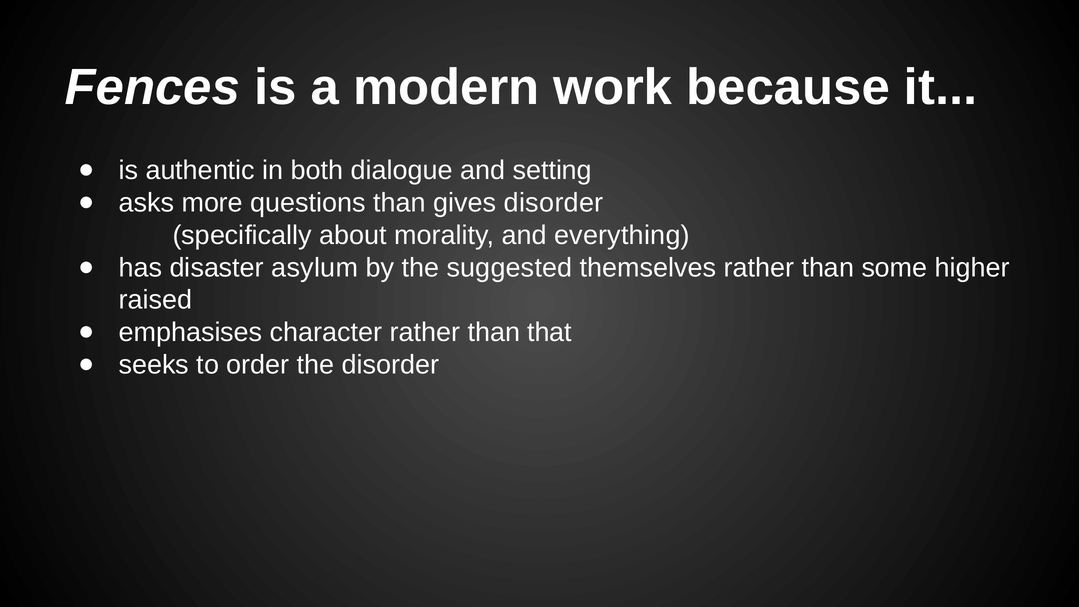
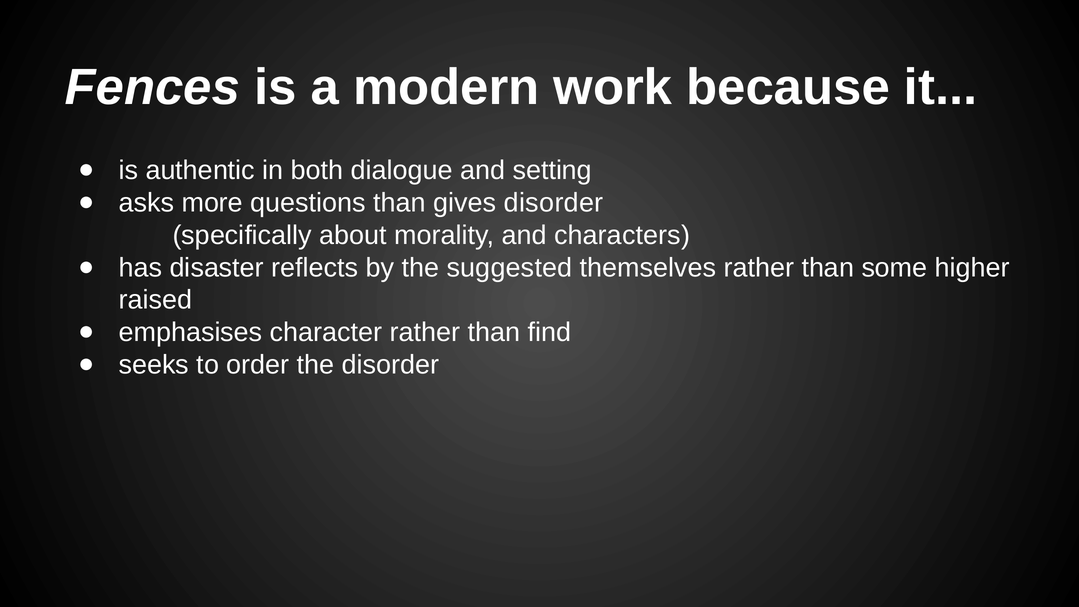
everything: everything -> characters (622, 235)
asylum: asylum -> reflects (315, 268)
that: that -> find (549, 332)
